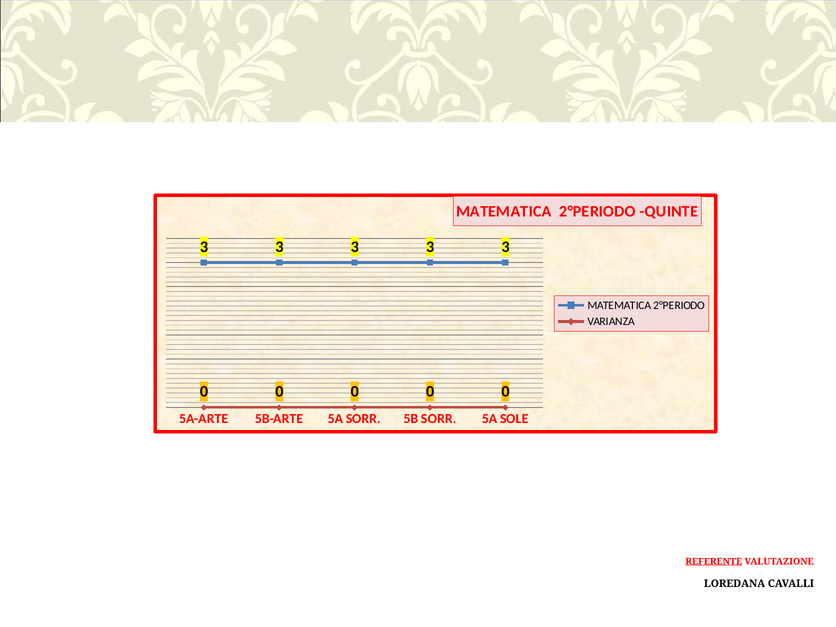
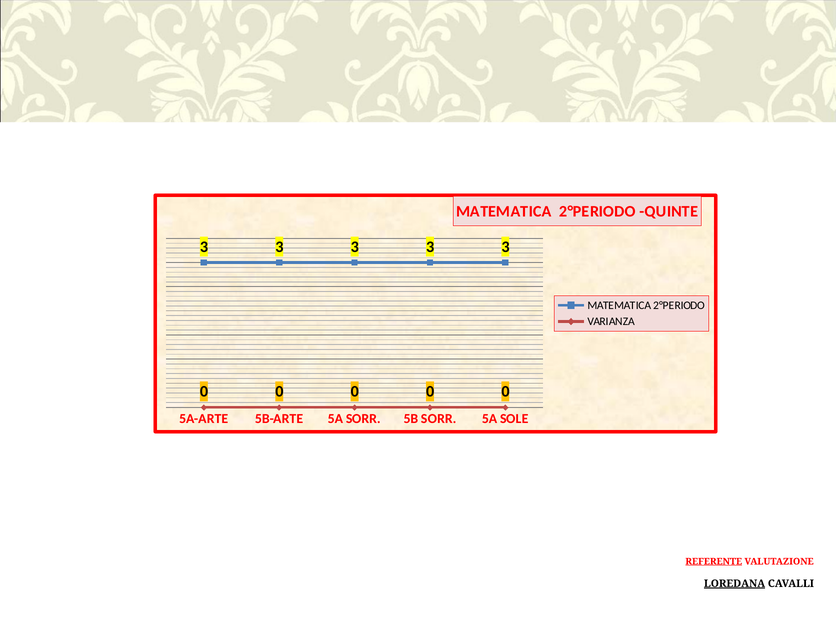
LOREDANA underline: none -> present (735, 584)
